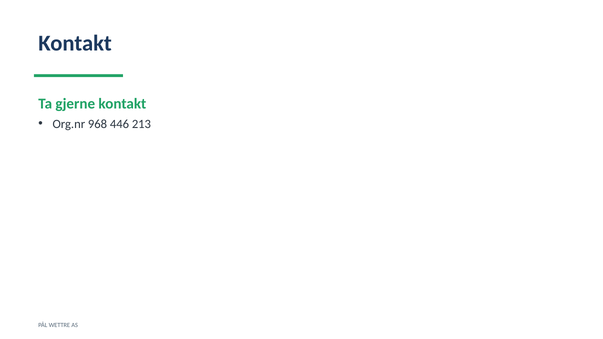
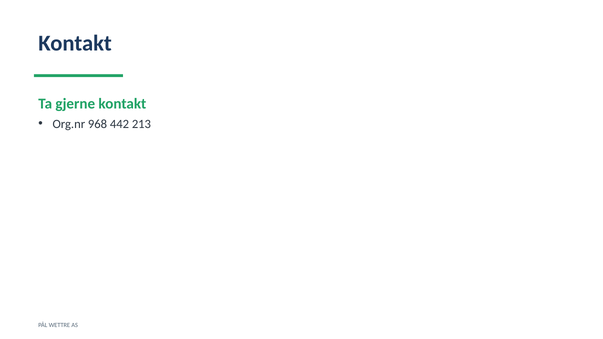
446: 446 -> 442 (119, 124)
